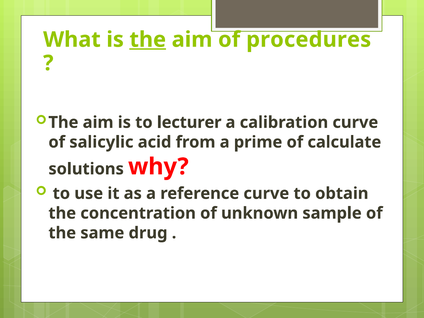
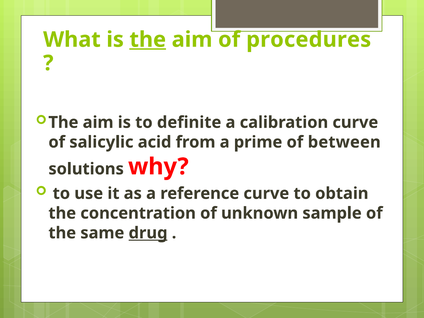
lecturer: lecturer -> definite (189, 122)
calculate: calculate -> between (344, 142)
drug underline: none -> present (148, 233)
